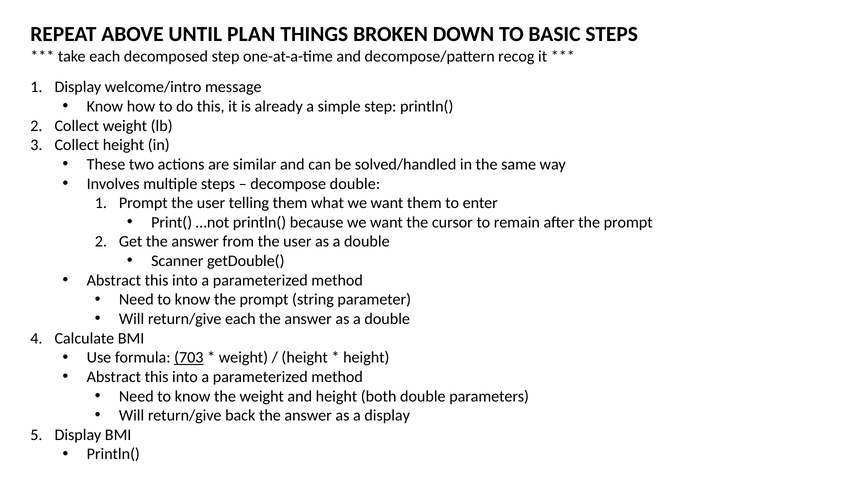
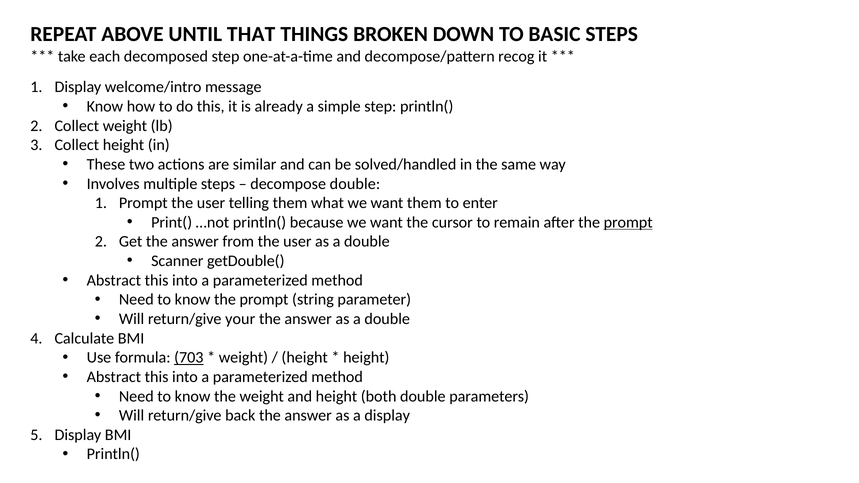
PLAN: PLAN -> THAT (251, 34)
prompt underline: none -> present (628, 222)
return/give each: each -> your (240, 319)
